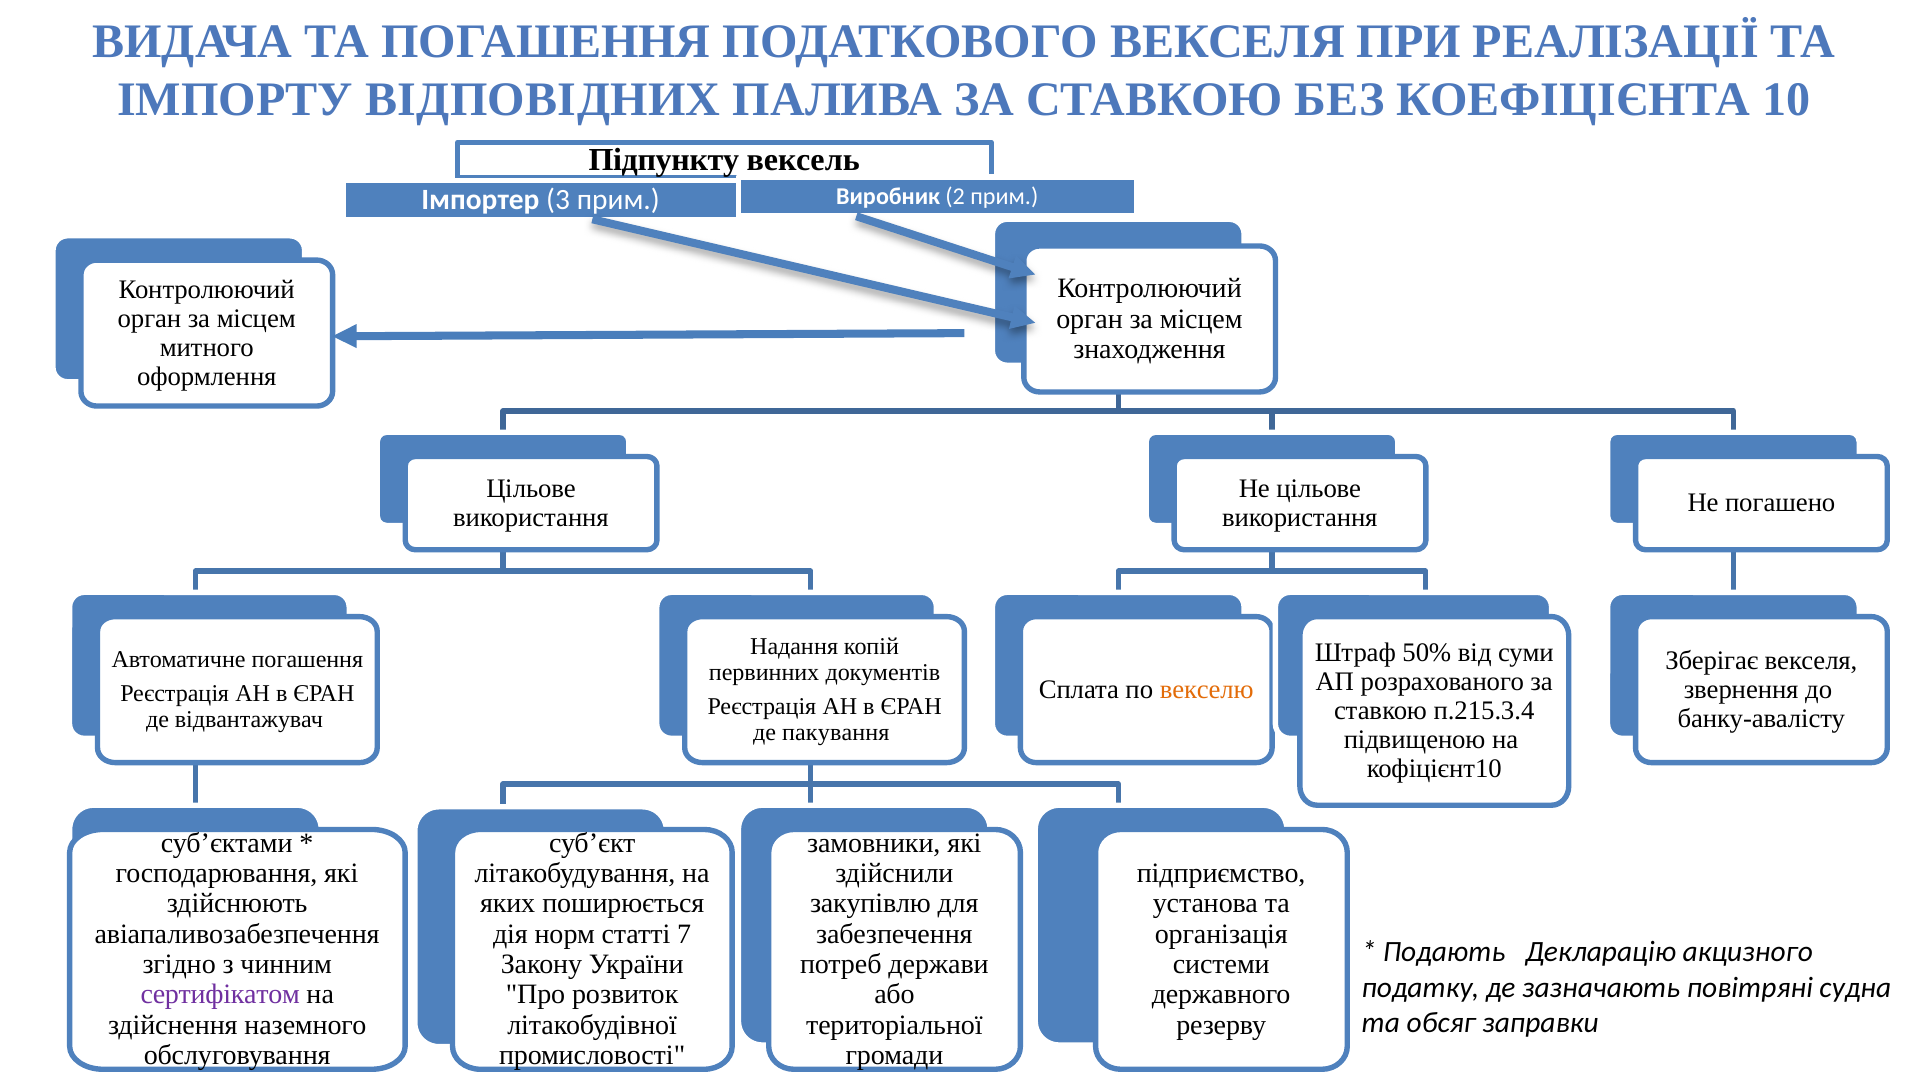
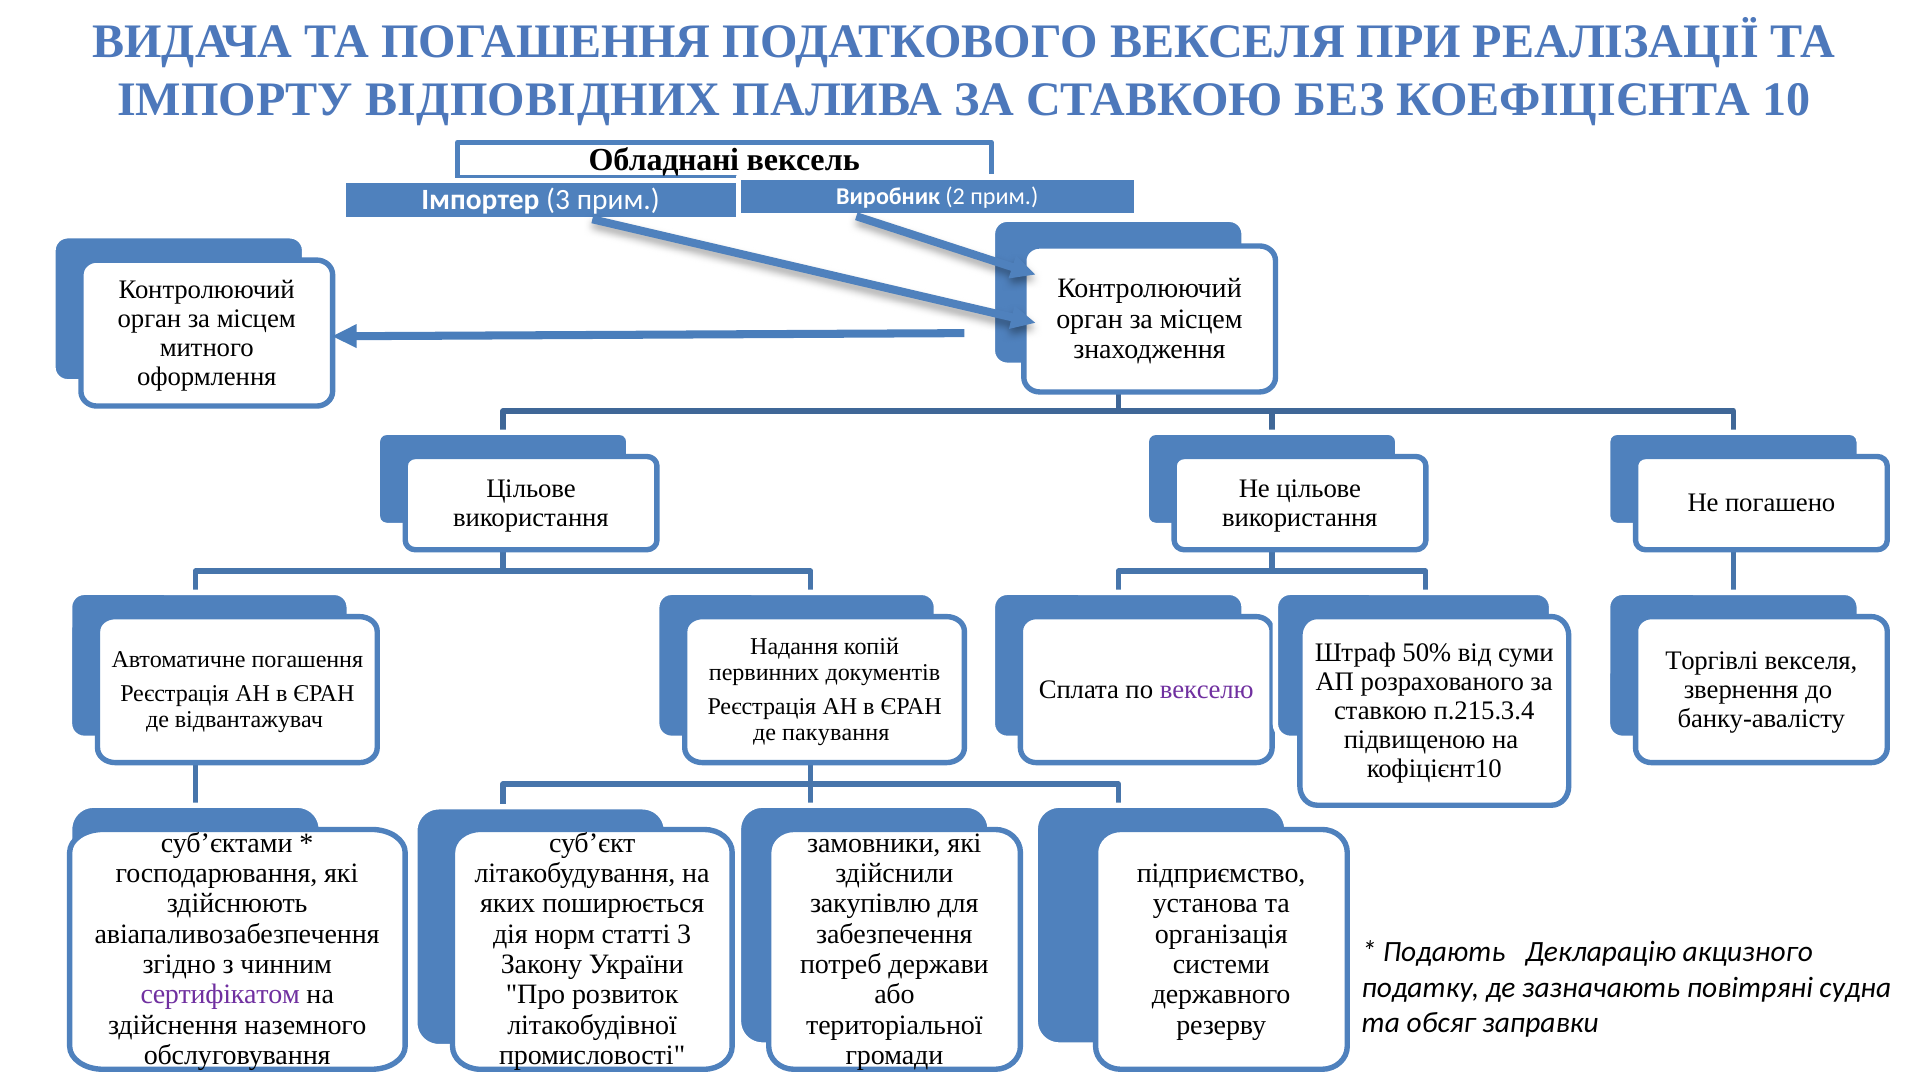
Підпункту: Підпункту -> Обладнані (664, 160)
Зберігає: Зберігає -> Торгівлі (1712, 660)
векселю colour: orange -> purple (1207, 689)
статті 7: 7 -> 3 (684, 934)
